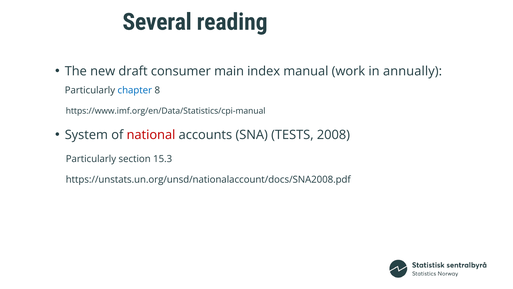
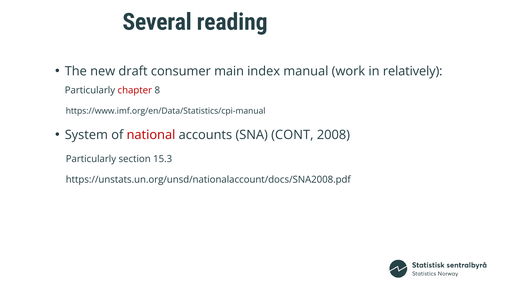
annually: annually -> relatively (413, 71)
chapter colour: blue -> red (135, 90)
TESTS: TESTS -> CONT (292, 135)
